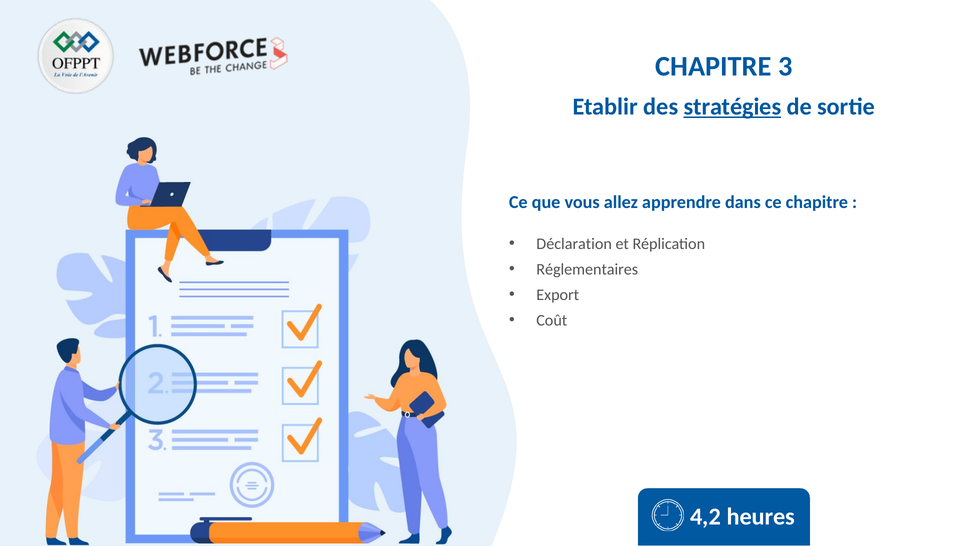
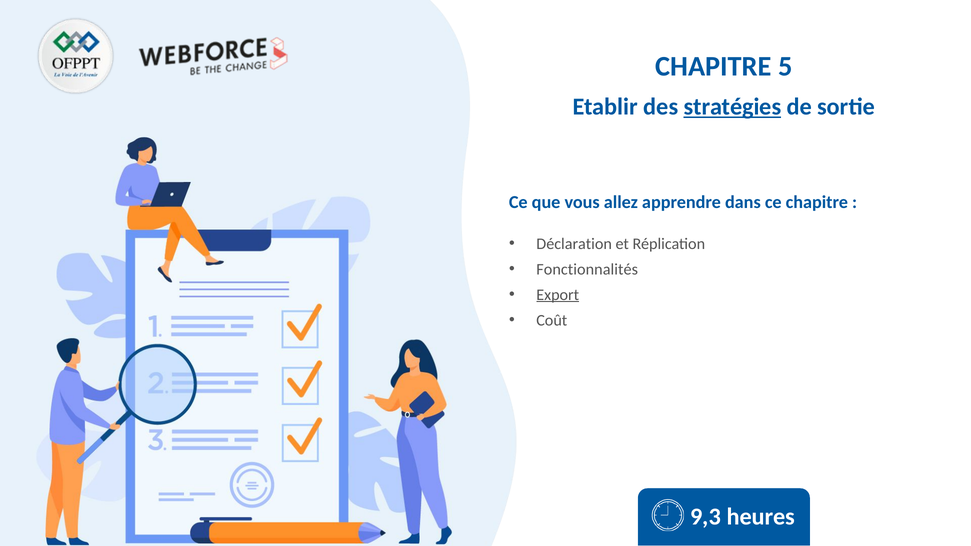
3: 3 -> 5 (785, 66)
Réglementaires: Réglementaires -> Fonctionnalités (587, 269)
Export underline: none -> present (558, 295)
4,2: 4,2 -> 9,3 (706, 517)
